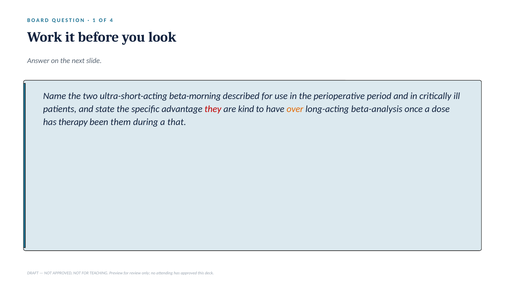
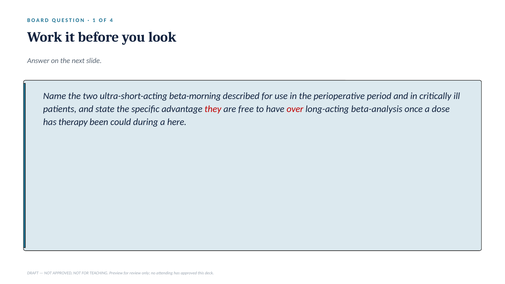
kind: kind -> free (246, 109)
over colour: orange -> red (295, 109)
them: them -> could (121, 122)
that: that -> here (177, 122)
